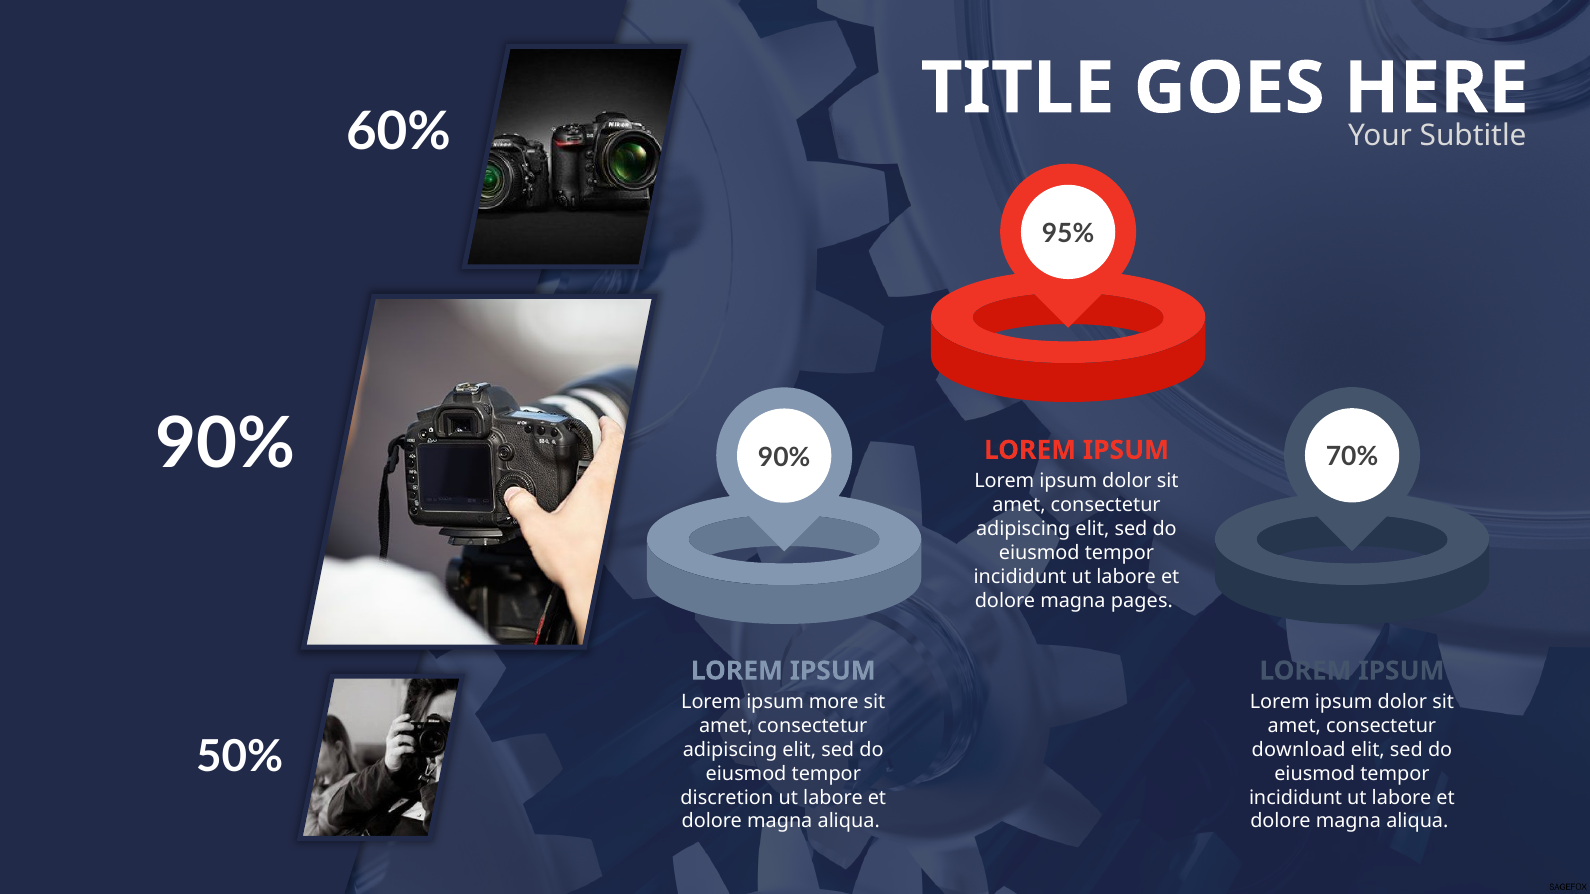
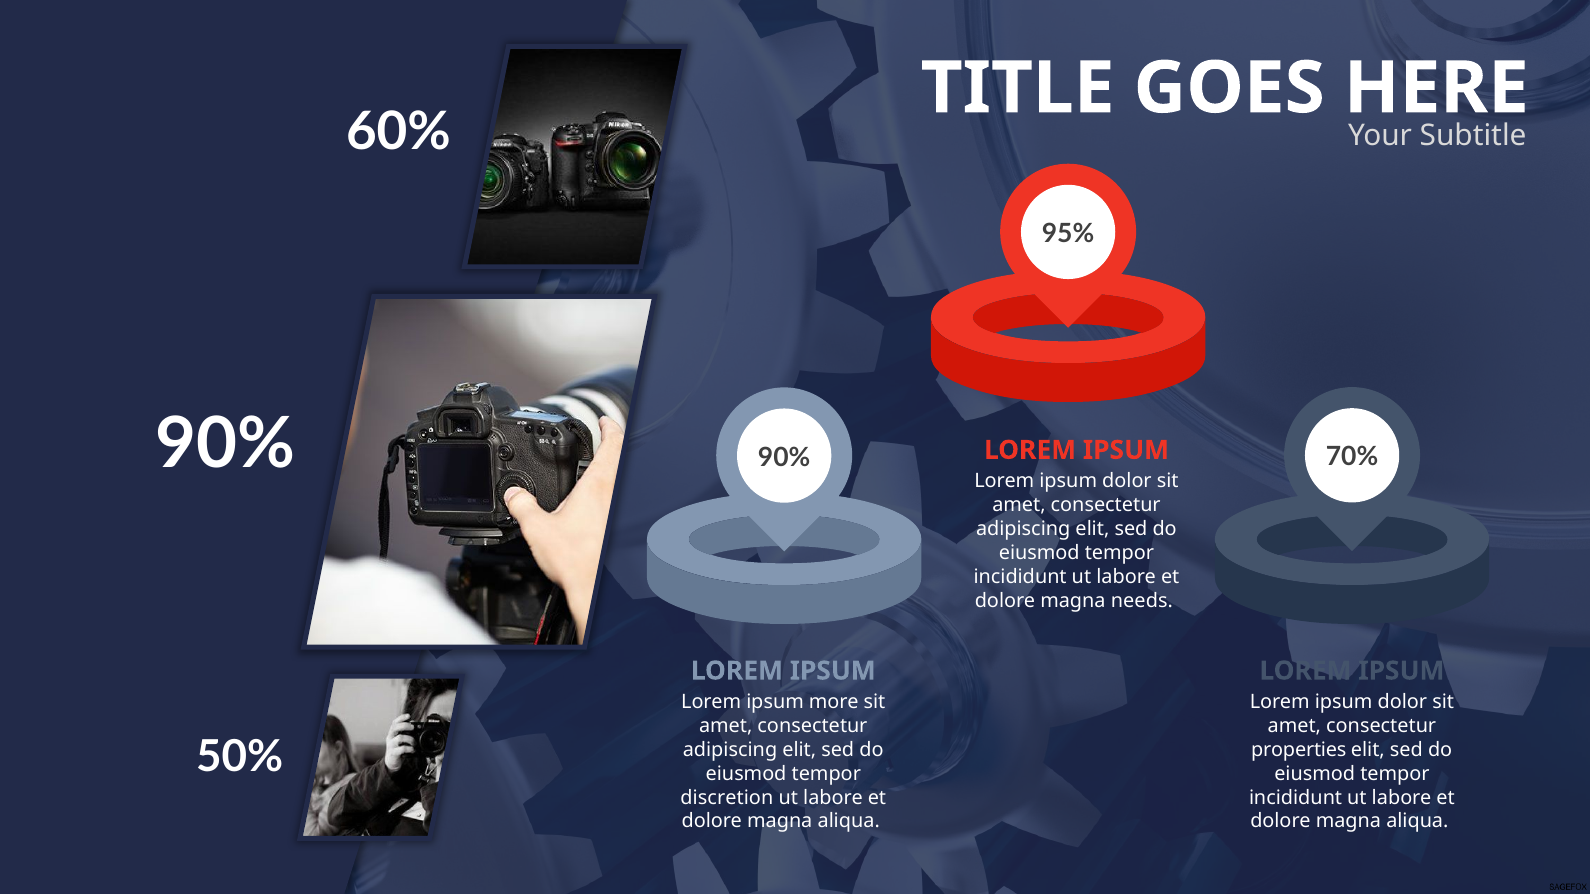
pages: pages -> needs (1142, 601)
download: download -> properties (1299, 750)
